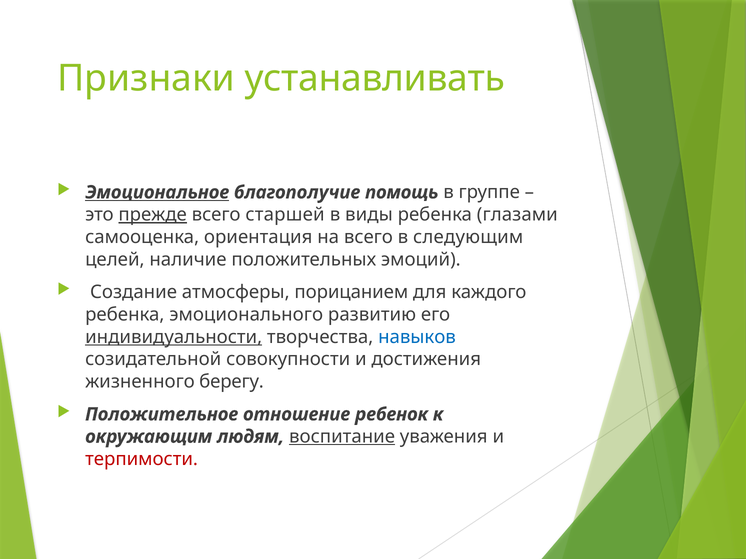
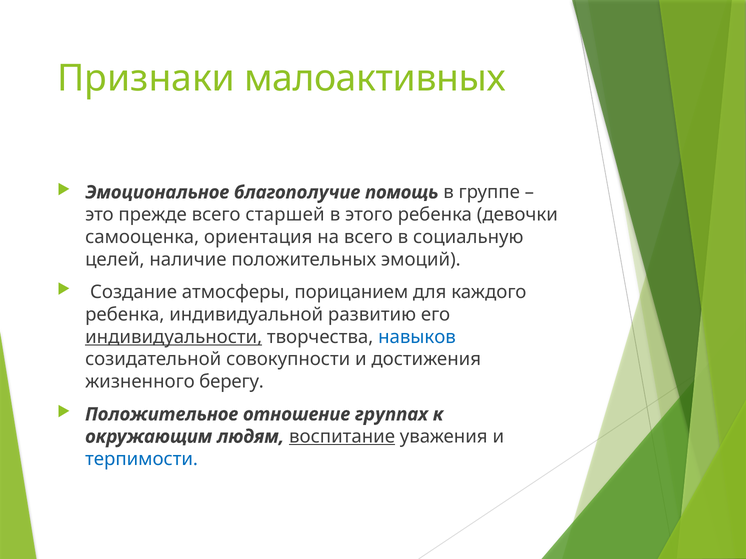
устанавливать: устанавливать -> малоактивных (375, 78)
Эмоциональное underline: present -> none (157, 193)
прежде underline: present -> none (153, 215)
виды: виды -> этого (369, 215)
глазами: глазами -> девочки (517, 215)
следующим: следующим -> социальную (468, 237)
эмоционального: эмоционального -> индивидуальной (246, 315)
ребенок: ребенок -> группах (392, 415)
терпимости colour: red -> blue (142, 459)
